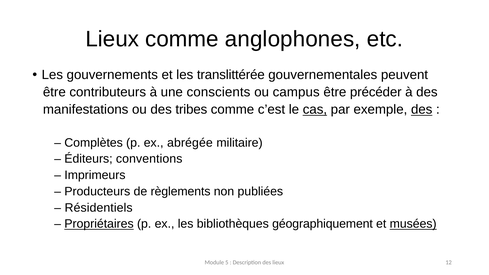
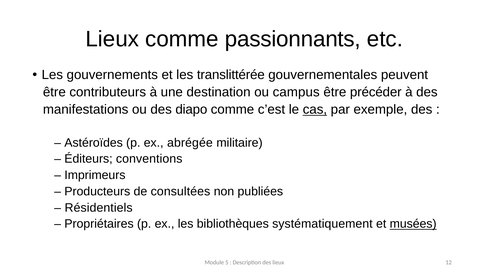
anglophones: anglophones -> passionnants (293, 39)
conscients: conscients -> destination (219, 92)
tribes: tribes -> diapo (191, 110)
des underline: present -> none (422, 110)
Complètes: Complètes -> Astéroïdes (94, 143)
règlements: règlements -> consultées (180, 191)
Propriétaires underline: present -> none (99, 224)
géographiquement: géographiquement -> systématiquement (322, 224)
